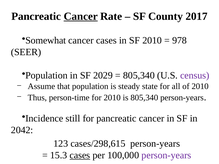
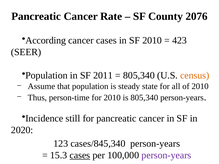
Cancer underline: present -> none (81, 16)
2017: 2017 -> 2076 (197, 16)
Somewhat: Somewhat -> According (46, 40)
978: 978 -> 423 (180, 40)
2029: 2029 -> 2011 (103, 75)
census colour: purple -> orange (195, 75)
2042: 2042 -> 2020 (22, 130)
cases/298,615: cases/298,615 -> cases/845,340 (98, 144)
